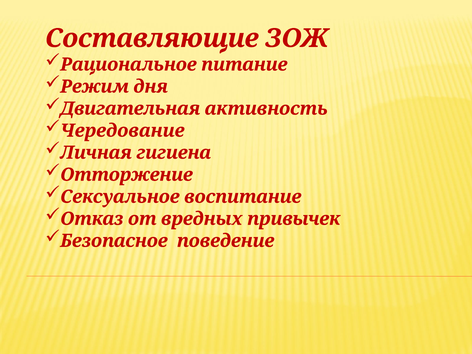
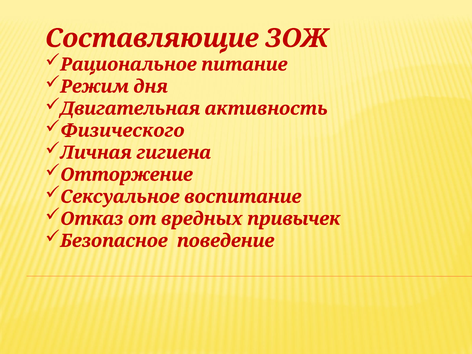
Чередование: Чередование -> Физического (122, 131)
